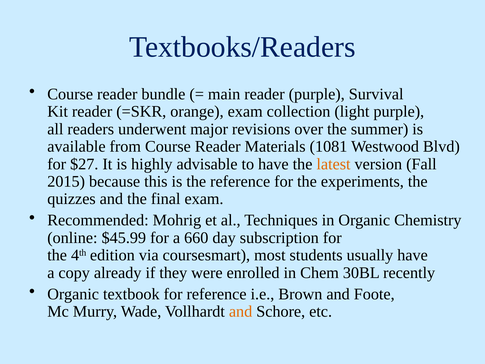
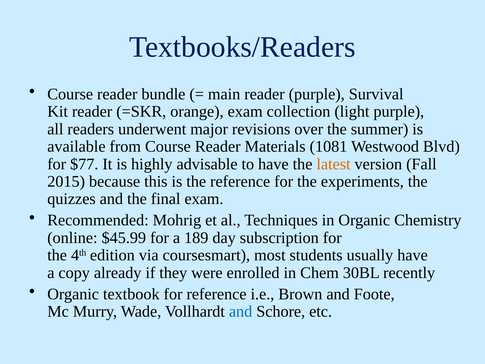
$27: $27 -> $77 (84, 164)
660: 660 -> 189 (196, 238)
and colour: orange -> blue (241, 311)
